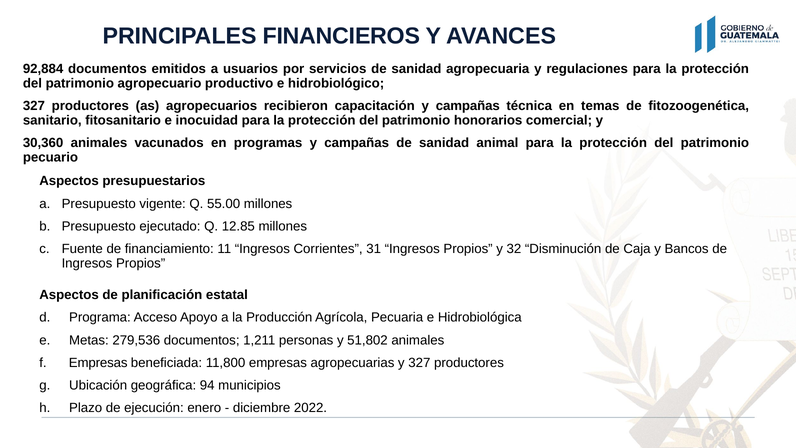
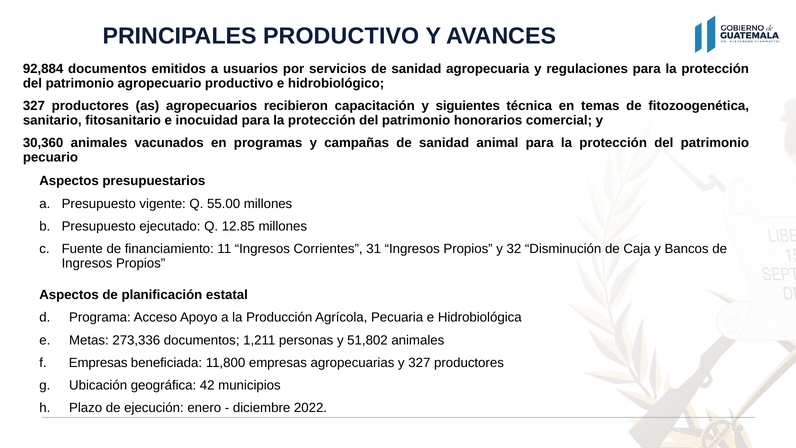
PRINCIPALES FINANCIEROS: FINANCIEROS -> PRODUCTIVO (341, 36)
capacitación y campañas: campañas -> siguientes (468, 106)
279,536: 279,536 -> 273,336 (136, 340)
94: 94 -> 42 (207, 385)
